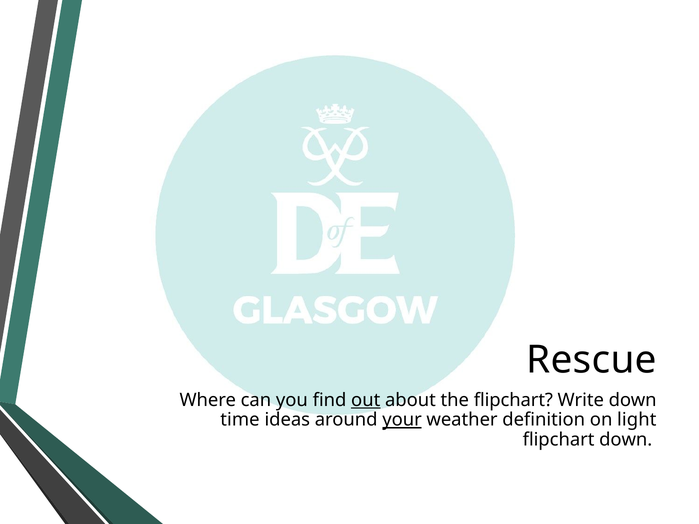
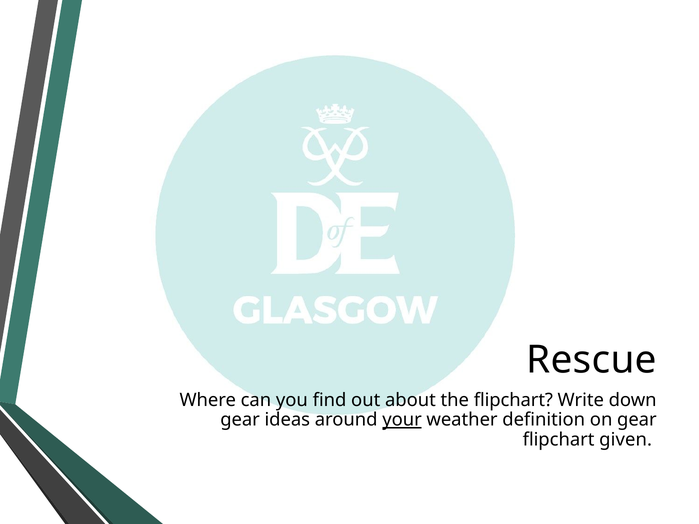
out underline: present -> none (366, 400)
time: time -> gear (240, 420)
on light: light -> gear (637, 420)
flipchart down: down -> given (626, 440)
